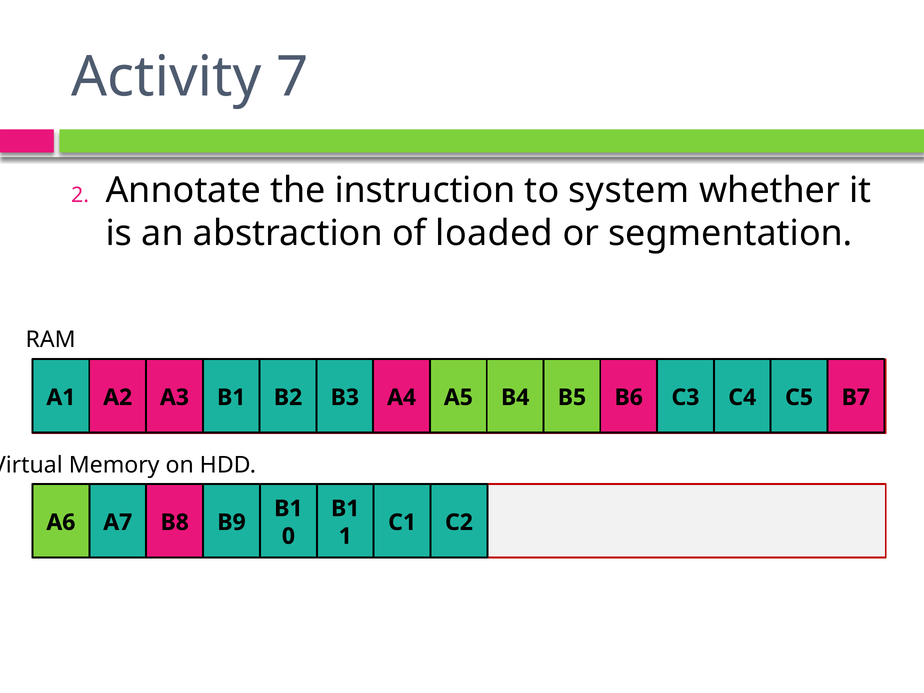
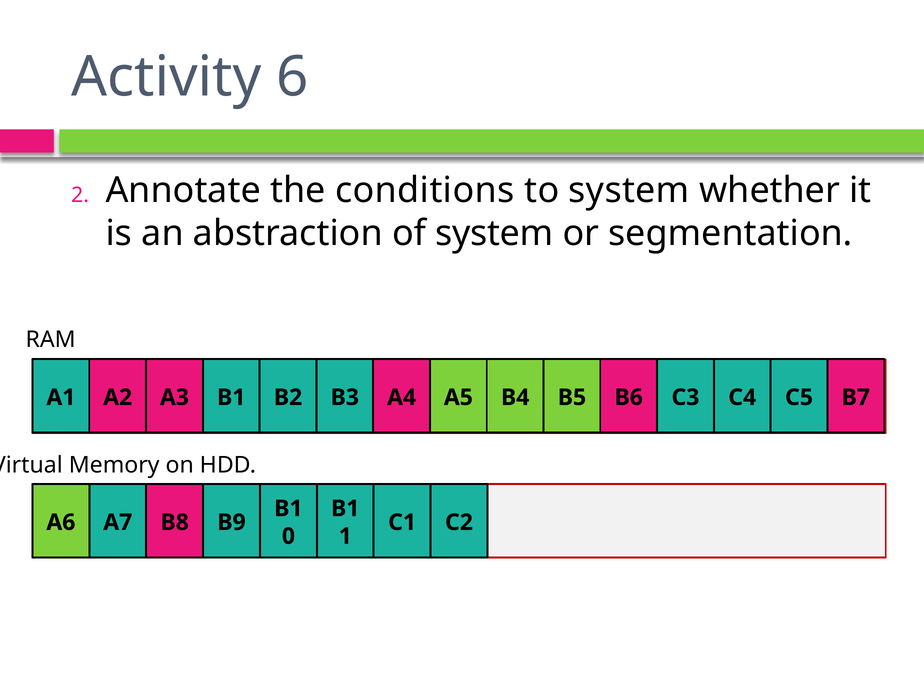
7: 7 -> 6 (292, 77)
instruction: instruction -> conditions (425, 190)
of loaded: loaded -> system (494, 233)
